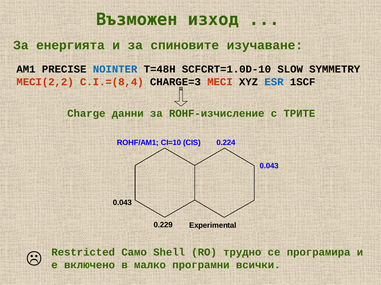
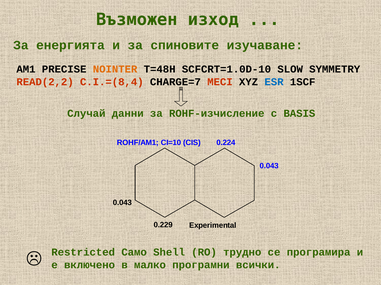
NOINTER colour: blue -> orange (115, 69)
MECI(2,2: MECI(2,2 -> READ(2,2 (45, 82)
CHARGE=3: CHARGE=3 -> CHARGE=7 (175, 82)
Charge: Charge -> Случай (86, 114)
ТРИТЕ: ТРИТЕ -> BASIS (299, 114)
